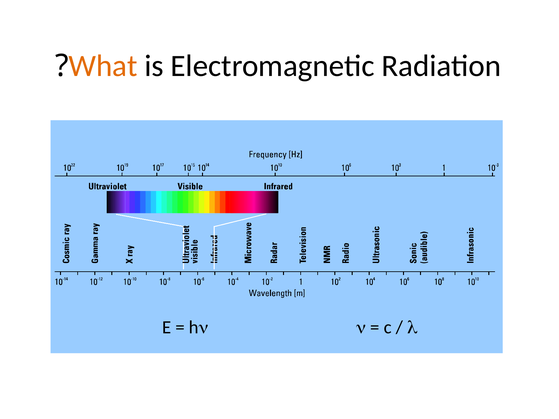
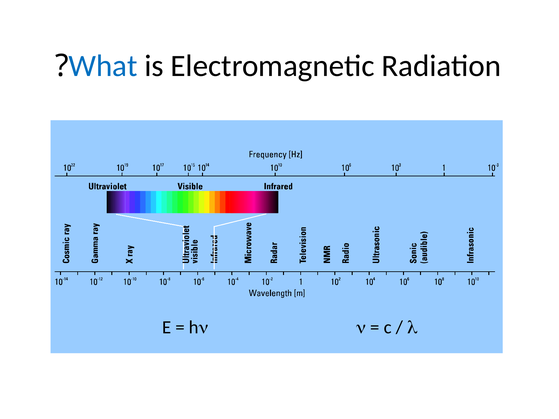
What colour: orange -> blue (103, 66)
